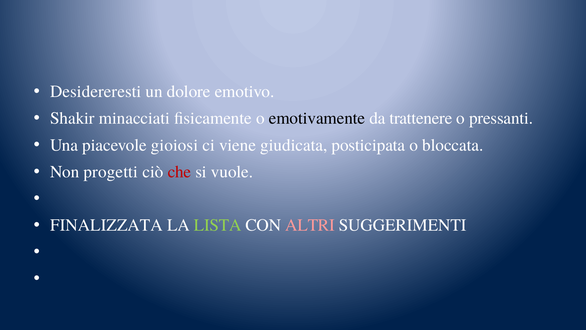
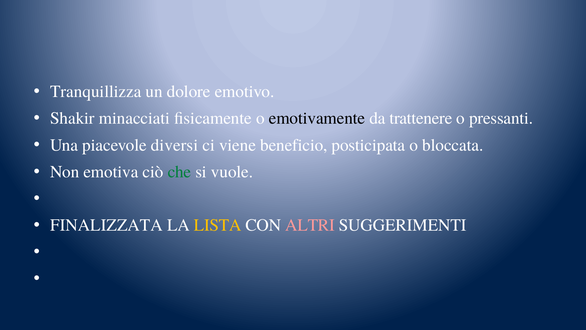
Desidereresti: Desidereresti -> Tranquillizza (96, 91)
gioiosi: gioiosi -> diversi (174, 145)
giudicata: giudicata -> beneficio (294, 145)
progetti: progetti -> emotiva (111, 172)
che colour: red -> green (179, 172)
LISTA colour: light green -> yellow (218, 225)
